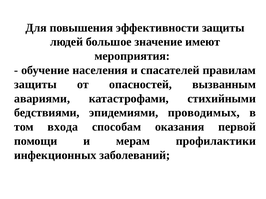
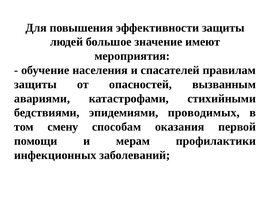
входа: входа -> смену (63, 127)
